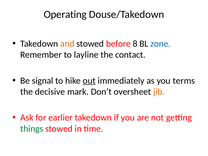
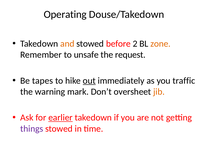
8: 8 -> 2 (135, 44)
zone colour: blue -> orange (161, 44)
layline: layline -> unsafe (86, 55)
contact: contact -> request (130, 55)
signal: signal -> tapes (43, 81)
terms: terms -> traffic (184, 81)
decisive: decisive -> warning (50, 92)
earlier underline: none -> present (61, 118)
things colour: green -> purple (32, 129)
